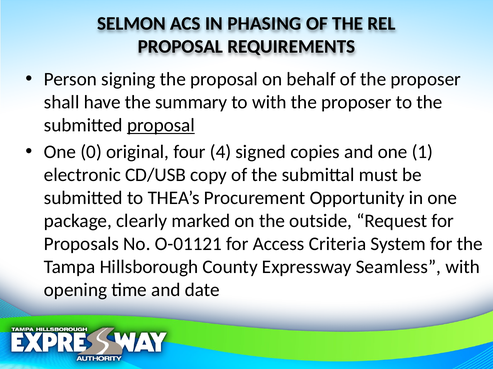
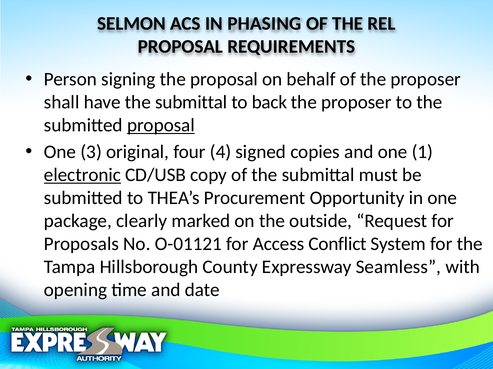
have the summary: summary -> submittal (191, 102)
to with: with -> back (269, 102)
0: 0 -> 3 (91, 152)
electronic underline: none -> present (82, 175)
Criteria: Criteria -> Conflict (338, 244)
